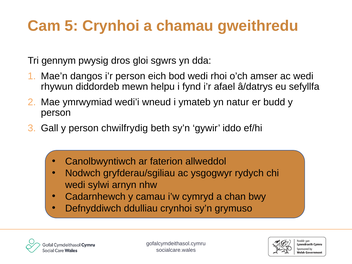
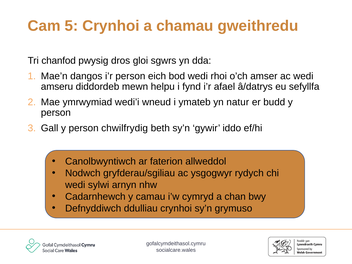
gennym: gennym -> chanfod (59, 61)
rhywun: rhywun -> amseru (57, 87)
